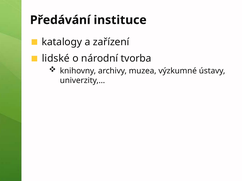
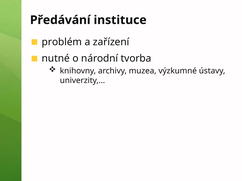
katalogy: katalogy -> problém (62, 42)
lidské: lidské -> nutné (56, 59)
